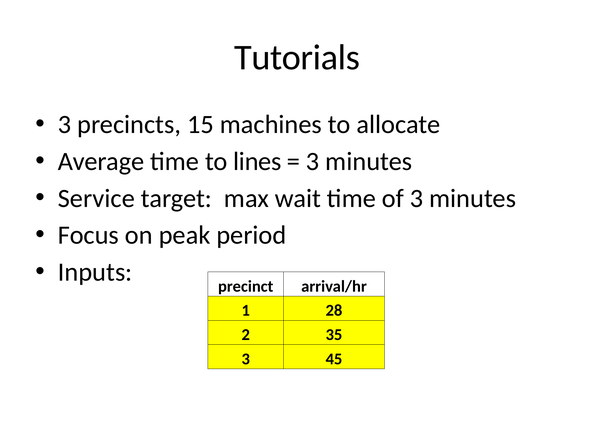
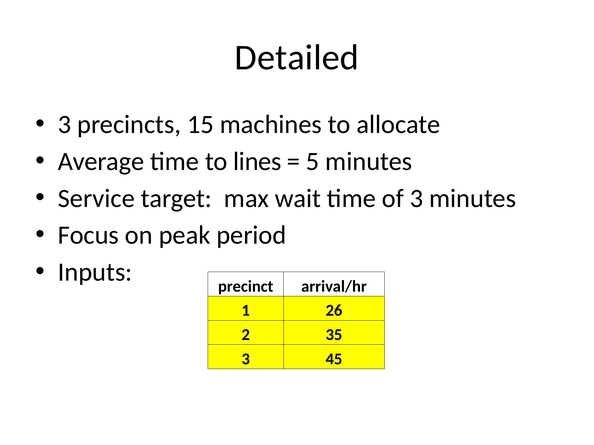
Tutorials: Tutorials -> Detailed (297, 58)
3: 3 -> 5 (313, 162)
28: 28 -> 26 (334, 311)
